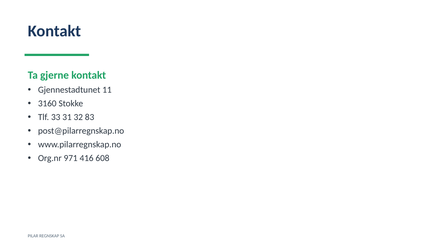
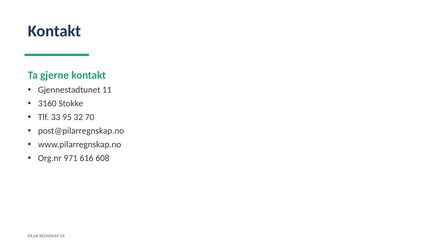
31: 31 -> 95 (67, 117)
83: 83 -> 70 (90, 117)
416: 416 -> 616 (87, 158)
